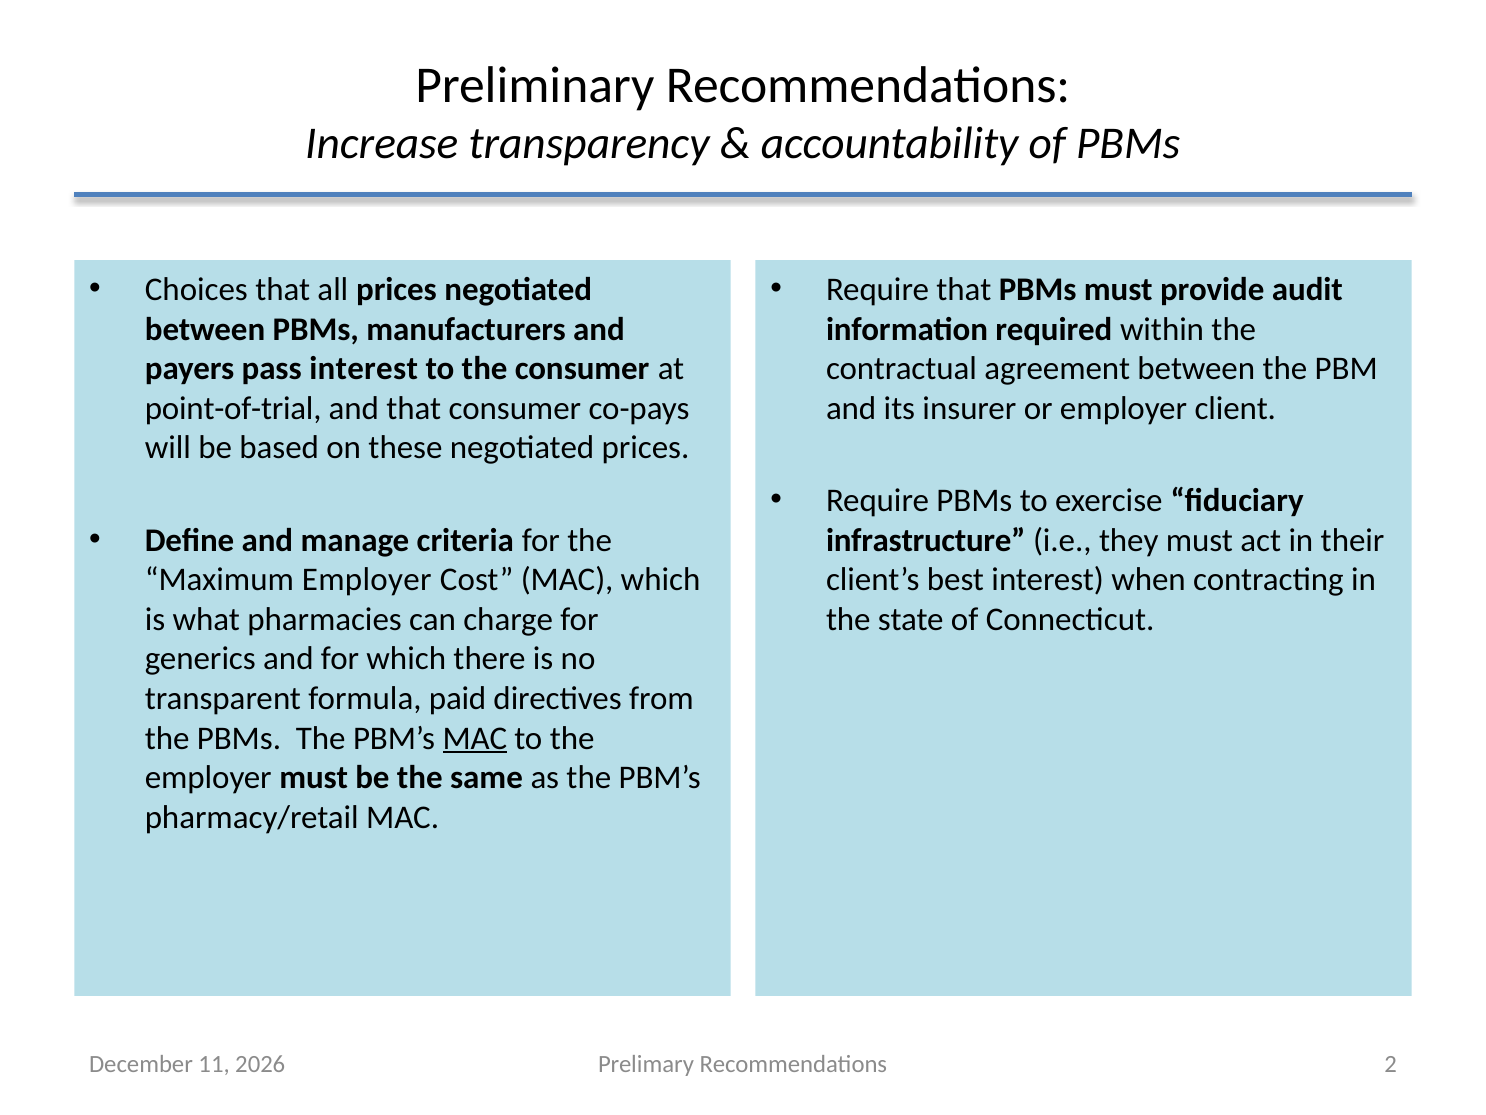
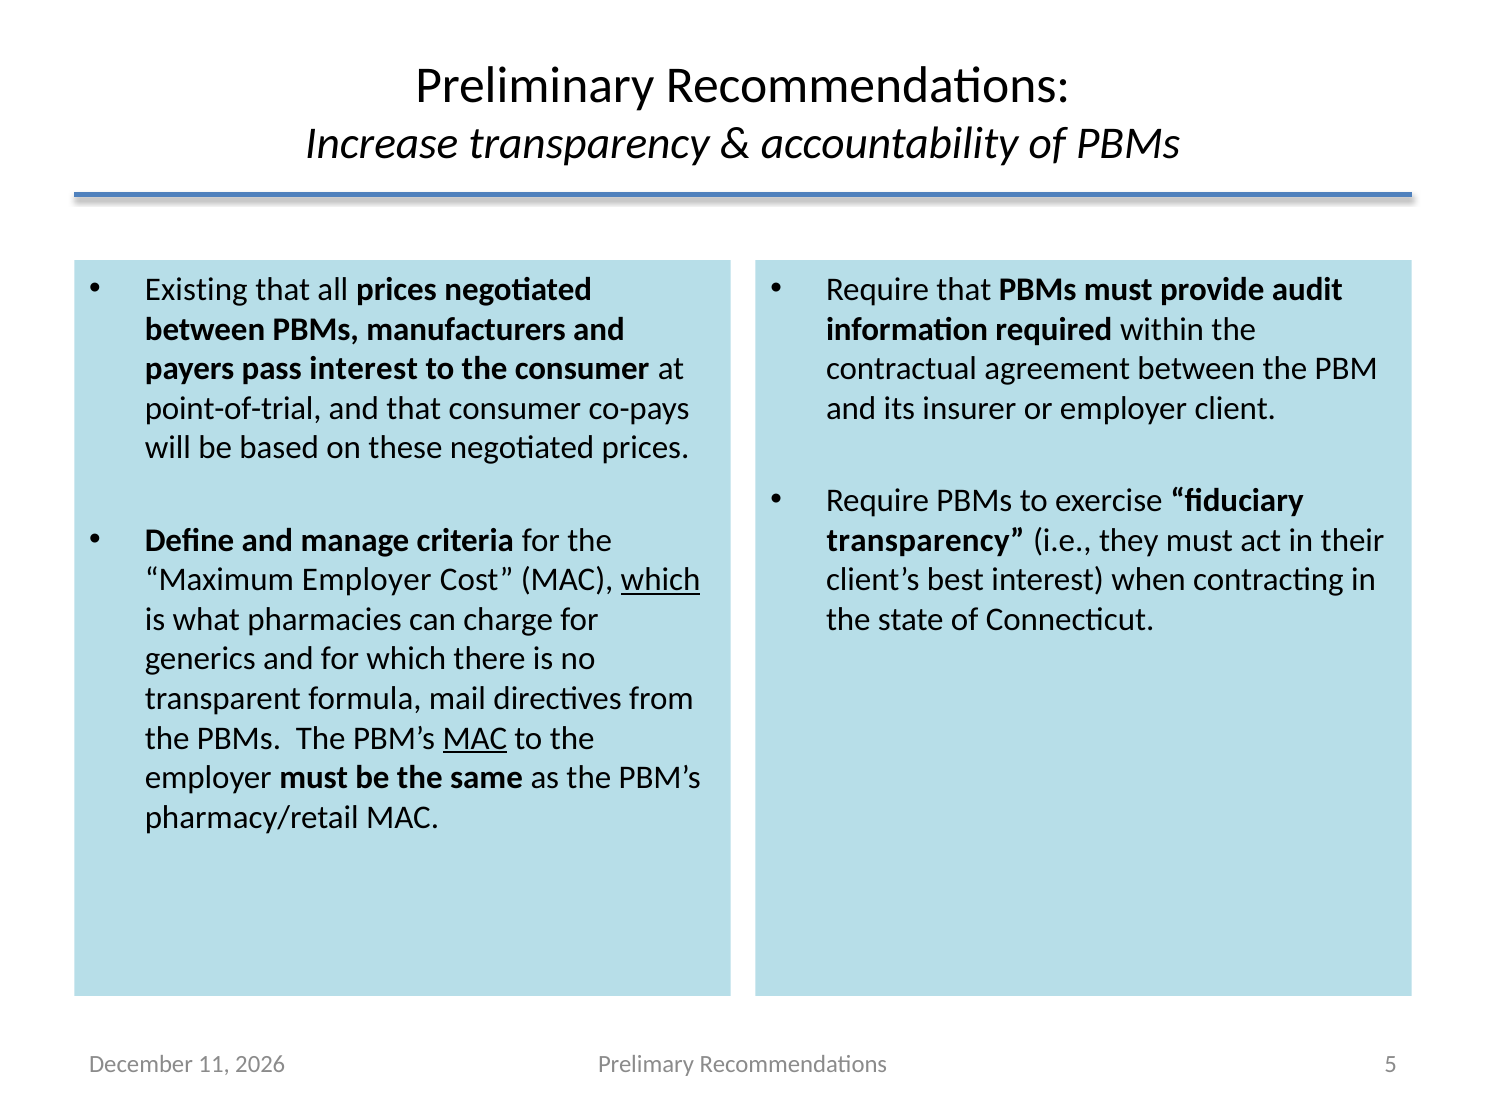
Choices: Choices -> Existing (196, 290)
infrastructure: infrastructure -> transparency (925, 540)
which underline: none -> present (661, 580)
paid: paid -> mail (457, 698)
2: 2 -> 5 (1391, 1064)
